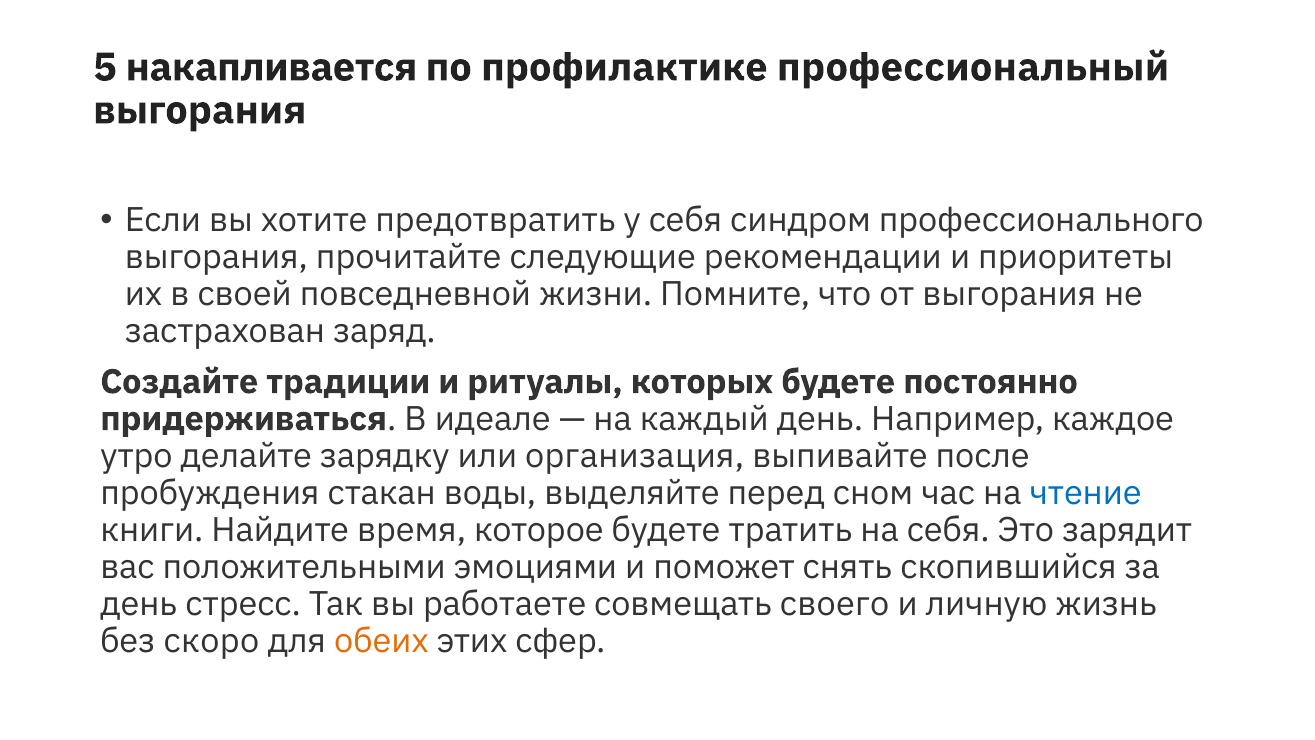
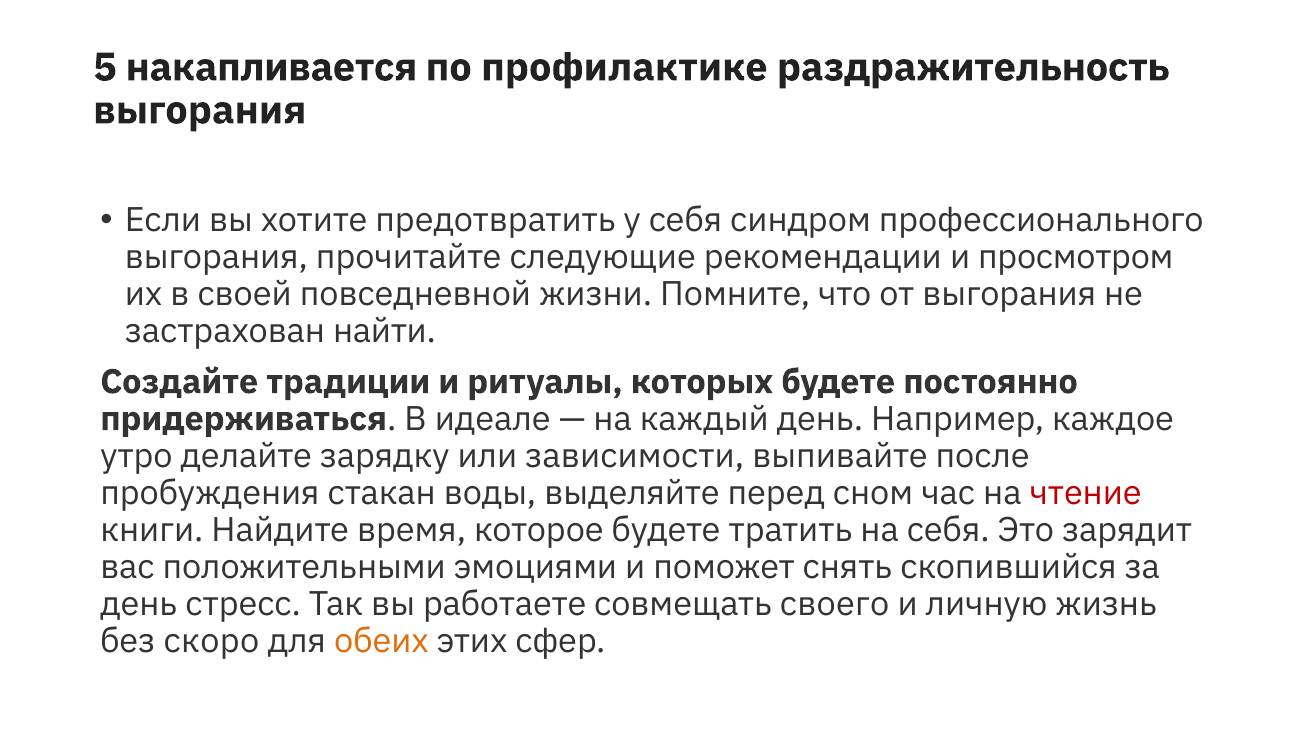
профессиональный: профессиональный -> раздражительность (973, 67)
приоритеты: приоритеты -> просмотром (1076, 257)
заряд: заряд -> найти (384, 331)
организация: организация -> зависимости (635, 456)
чтение colour: blue -> red (1086, 493)
